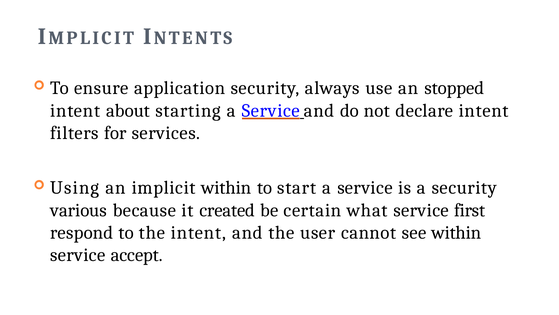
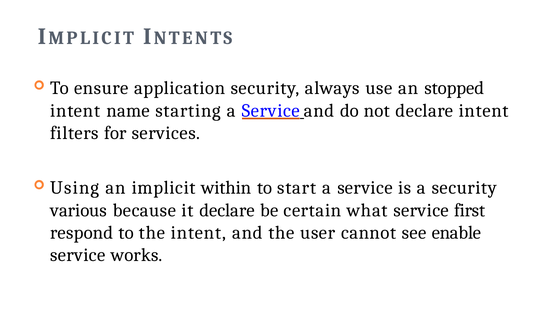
about: about -> name (128, 110)
it created: created -> declare (227, 210)
see within: within -> enable (456, 232)
accept: accept -> works (137, 255)
